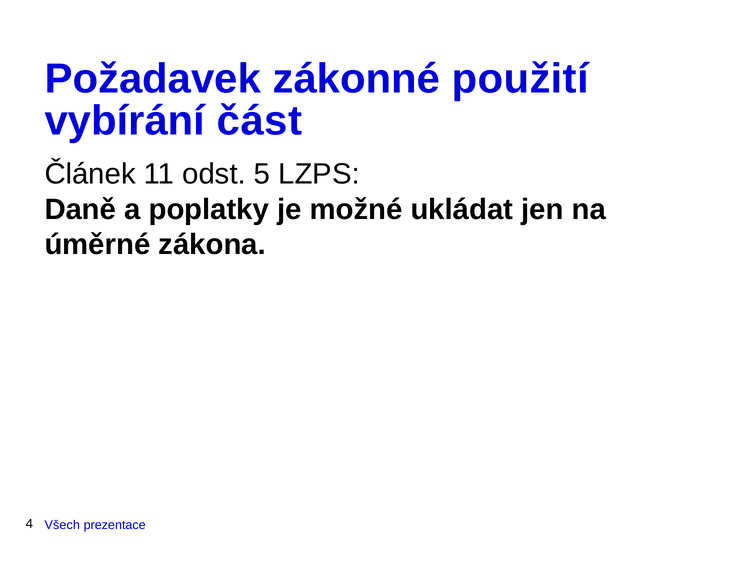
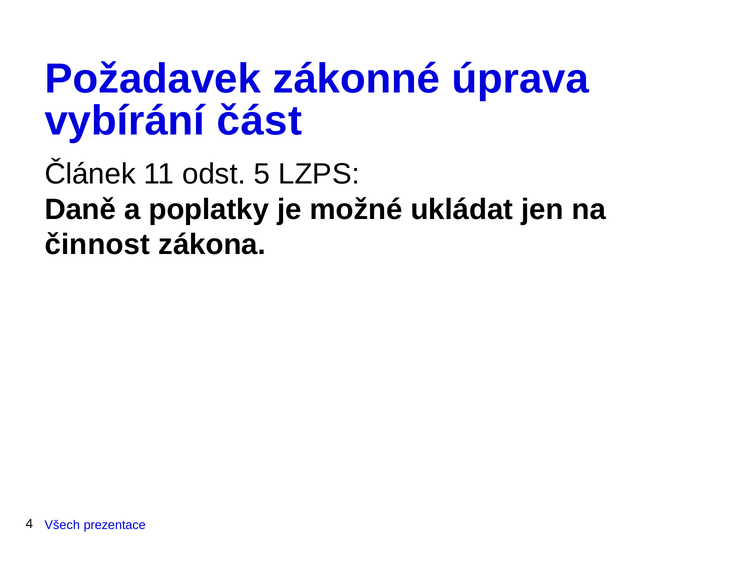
použití: použití -> úprava (520, 79)
úměrné: úměrné -> činnost (97, 245)
